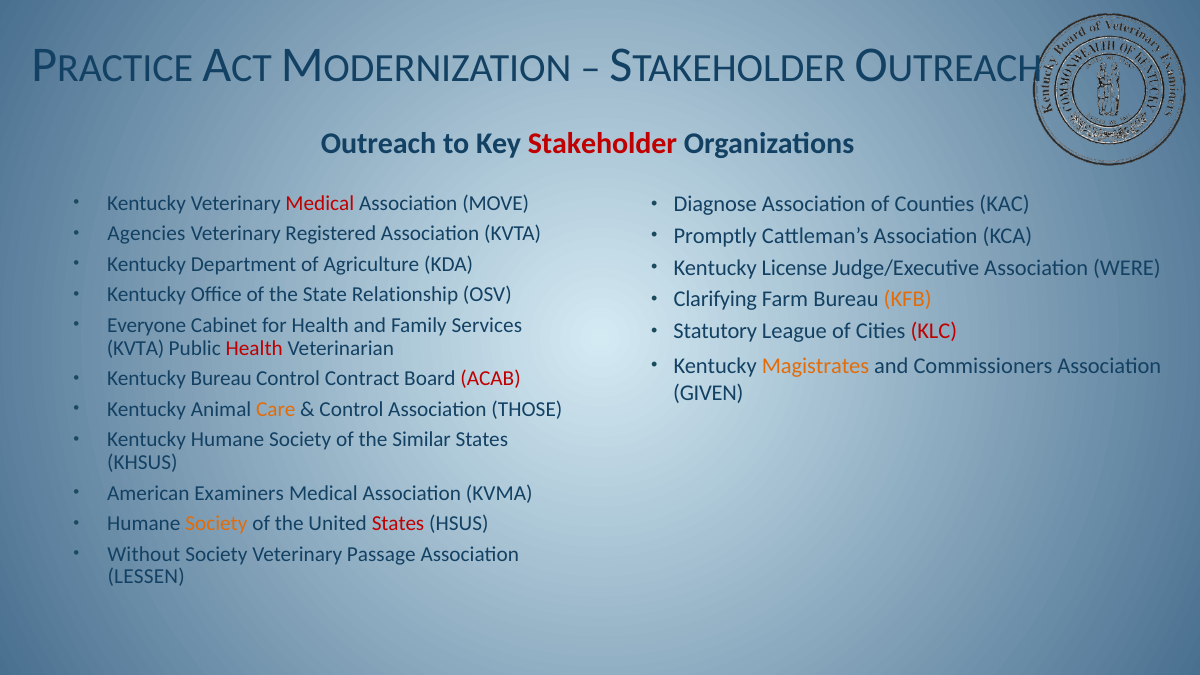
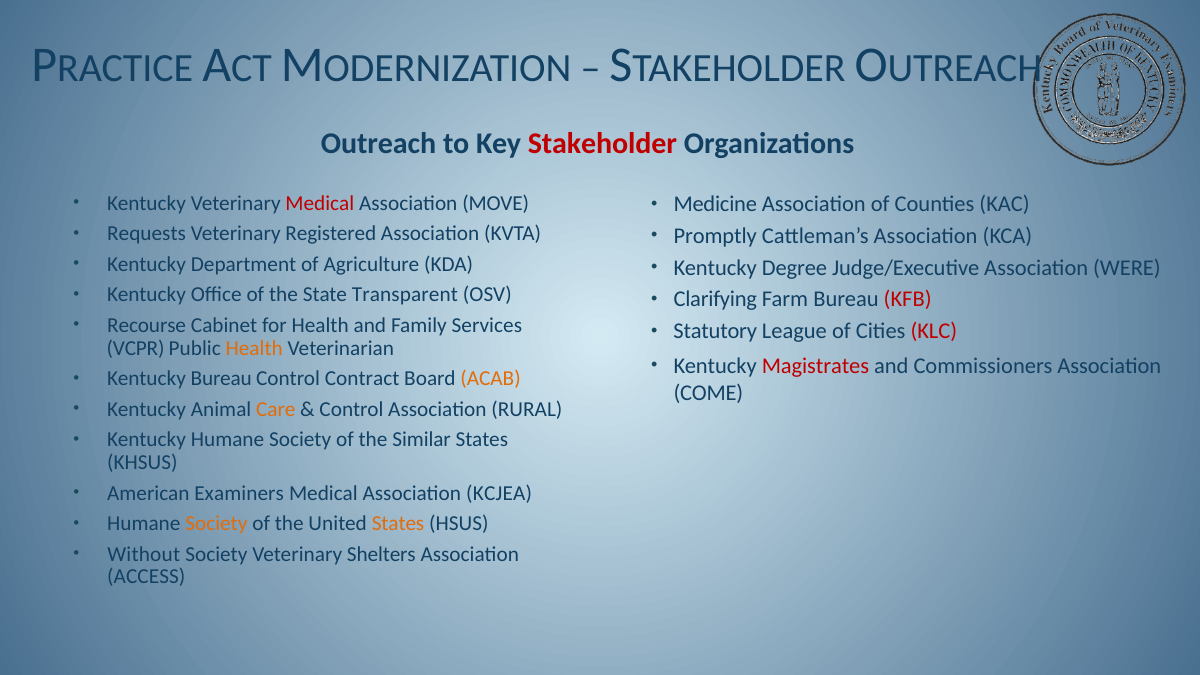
Diagnose: Diagnose -> Medicine (715, 204)
Agencies: Agencies -> Requests (147, 234)
License: License -> Degree (794, 268)
Relationship: Relationship -> Transparent (405, 295)
KFB colour: orange -> red (908, 300)
Everyone: Everyone -> Recourse (147, 325)
KVTA: KVTA -> VCPR (136, 348)
Health colour: red -> orange (254, 348)
Magistrates colour: orange -> red (815, 366)
ACAB colour: red -> orange (491, 379)
GIVEN: GIVEN -> COME (708, 393)
THOSE: THOSE -> RURAL (527, 409)
KVMA: KVMA -> KCJEA (499, 493)
States colour: red -> orange (398, 524)
Passage: Passage -> Shelters (381, 554)
LESSEN: LESSEN -> ACCESS (146, 577)
